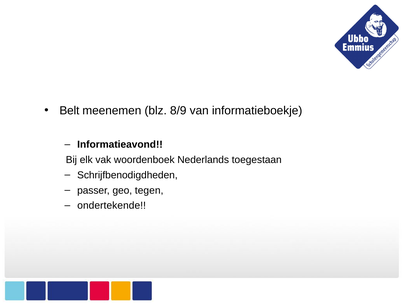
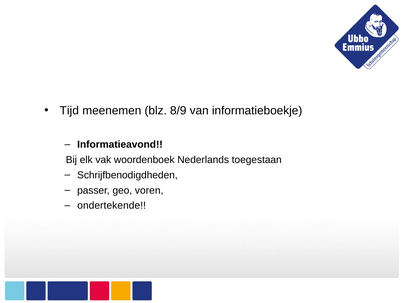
Belt: Belt -> Tijd (69, 111)
tegen: tegen -> voren (149, 190)
